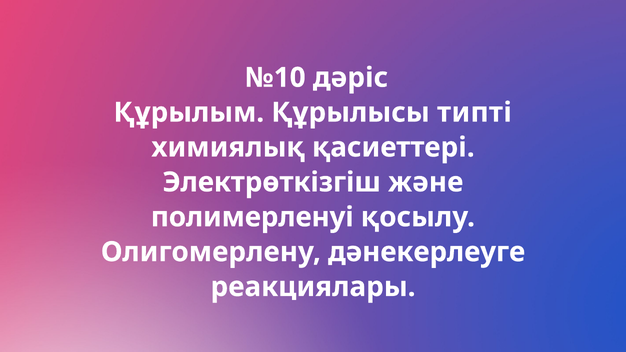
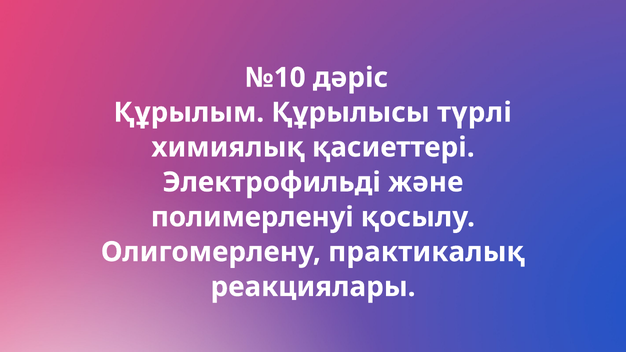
типті: типті -> түрлі (474, 113)
Электрөткізгіш: Электрөткізгіш -> Электрофильді (272, 182)
дәнекерлеуге: дәнекерлеуге -> практикалық (427, 252)
